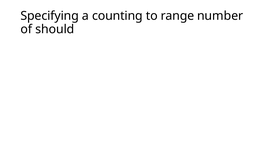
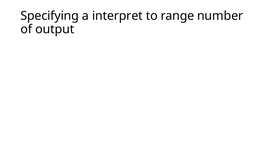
counting: counting -> interpret (117, 16)
should: should -> output (55, 29)
